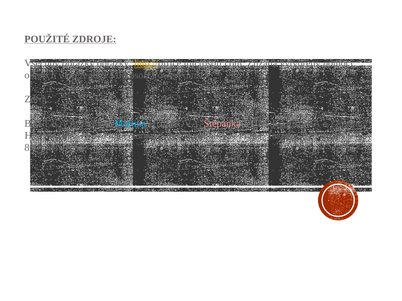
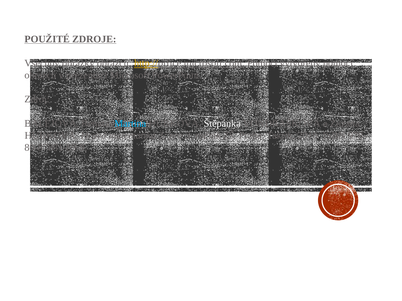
obrázky obrázky: obrázky -> obrazců (114, 63)
http://office.microsoft.com Zuzana: Zuzana -> Pomocí (262, 63)
Štěpánka colour: pink -> white (222, 124)
